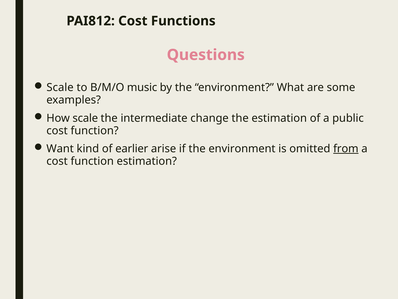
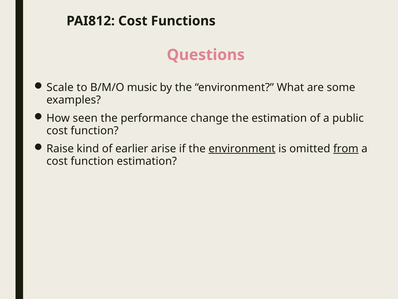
How scale: scale -> seen (85, 118)
intermediate: intermediate -> performance (154, 118)
Want: Want -> Raise (60, 148)
environment underline: none -> present (242, 148)
